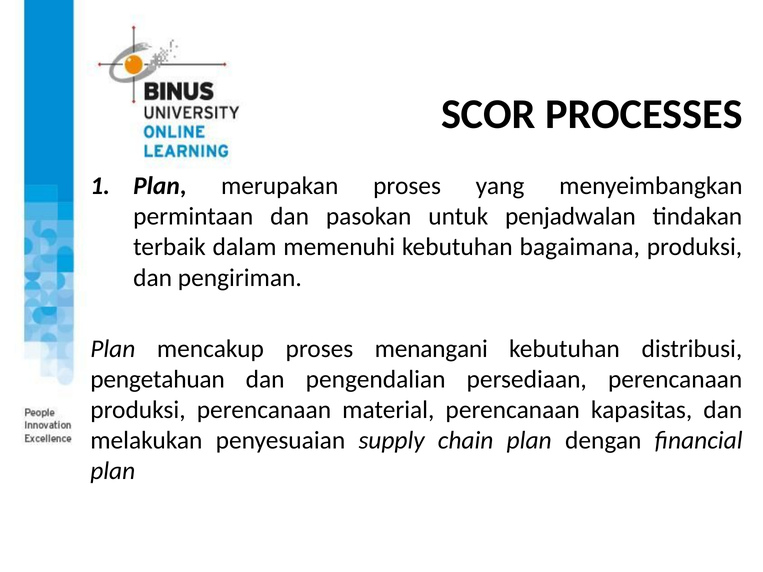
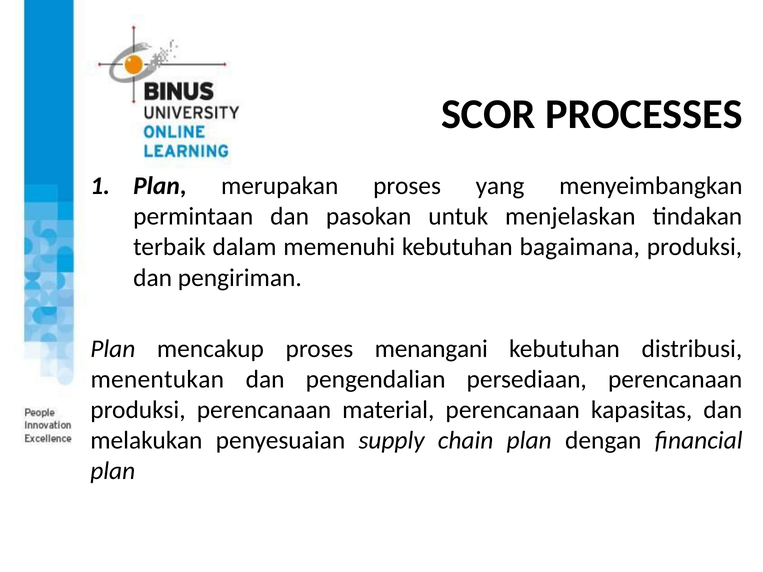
penjadwalan: penjadwalan -> menjelaskan (570, 217)
pengetahuan: pengetahuan -> menentukan (157, 379)
